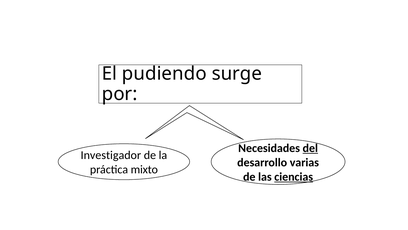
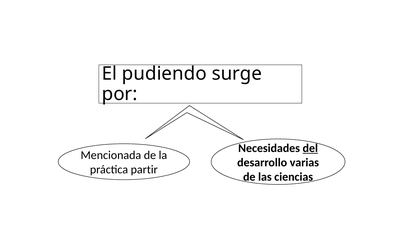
Investigador: Investigador -> Mencionada (111, 155)
mixto: mixto -> partir (144, 169)
ciencias underline: present -> none (294, 176)
